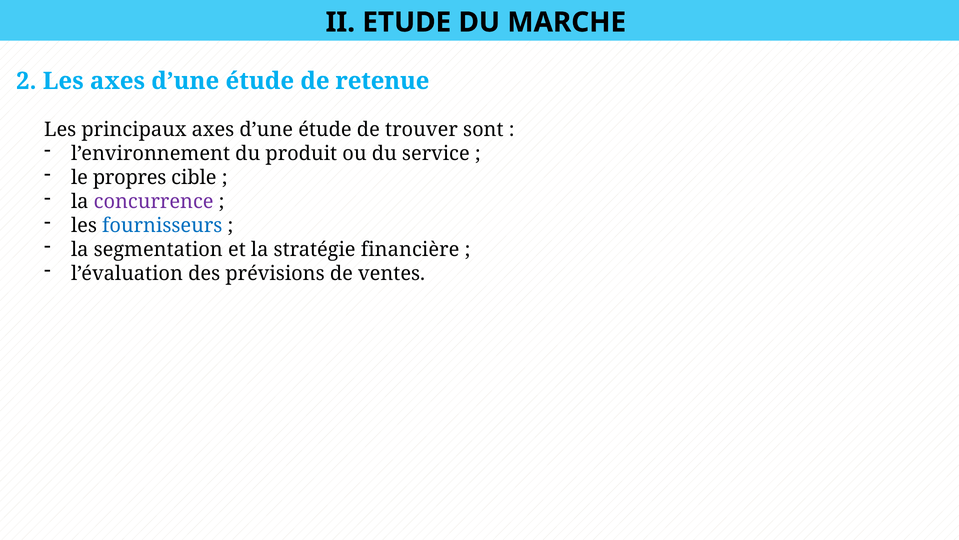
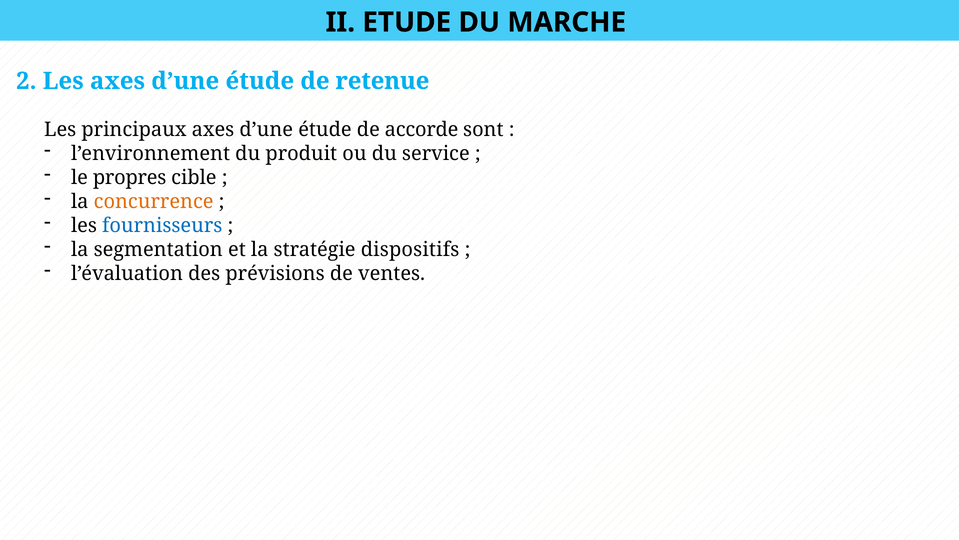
trouver: trouver -> accorde (422, 129)
concurrence colour: purple -> orange (154, 201)
financière: financière -> dispositifs (410, 249)
